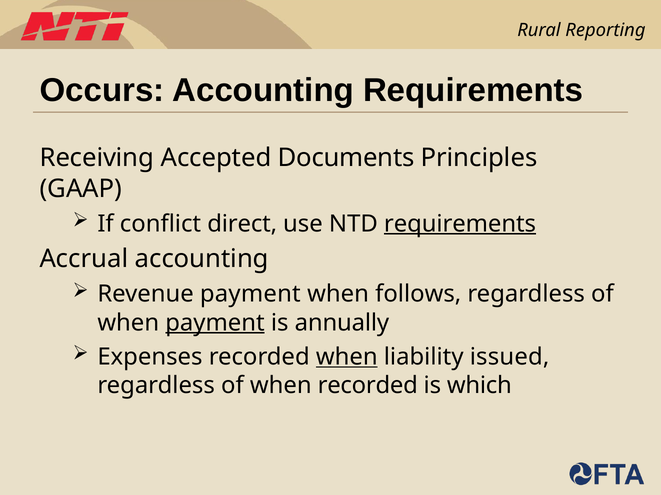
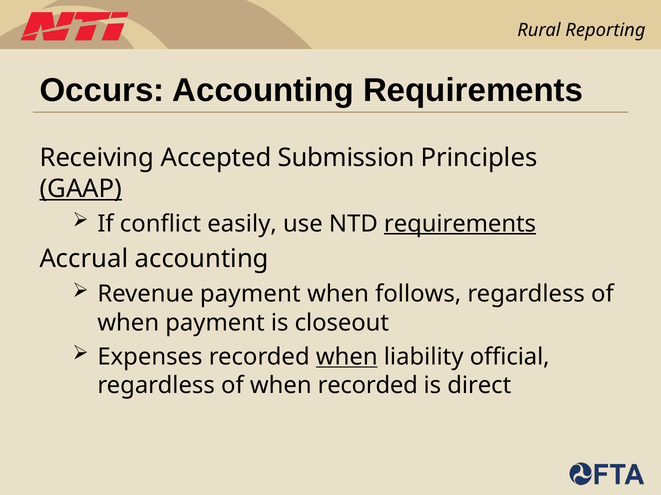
Documents: Documents -> Submission (346, 158)
GAAP underline: none -> present (81, 189)
direct: direct -> easily (242, 224)
payment underline: present -> none (215, 323)
annually: annually -> closeout (342, 323)
issued: issued -> official (510, 357)
which: which -> direct (479, 386)
